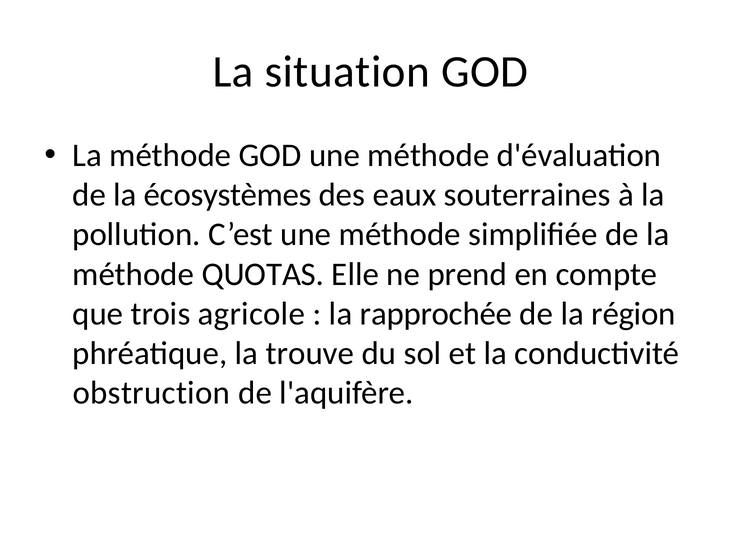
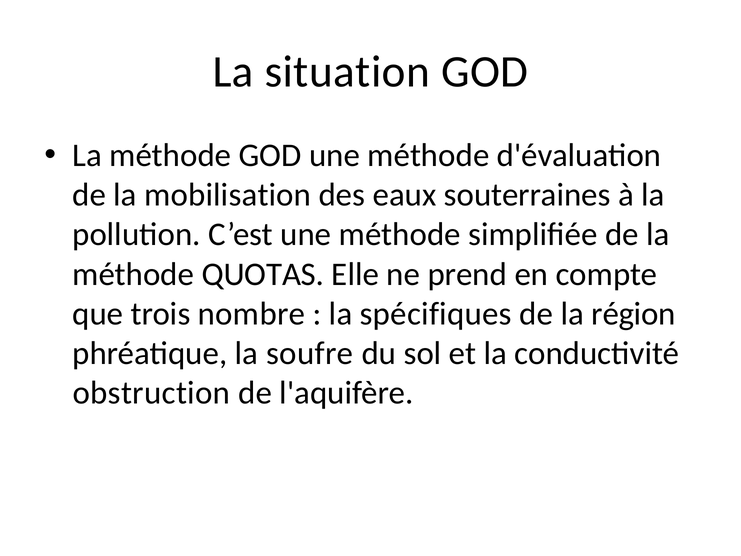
écosystèmes: écosystèmes -> mobilisation (228, 195)
agricole: agricole -> nombre (251, 314)
rapprochée: rapprochée -> spécifiques (436, 314)
trouve: trouve -> soufre (310, 353)
